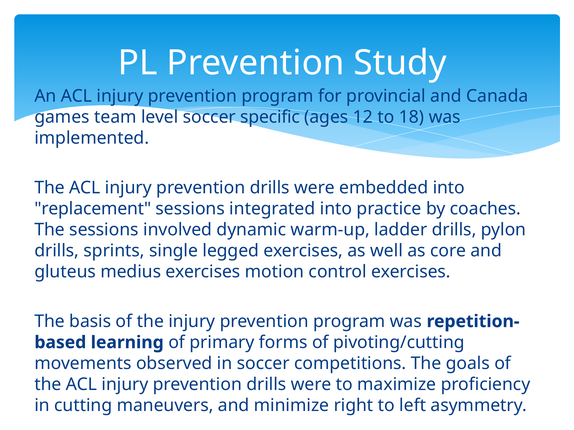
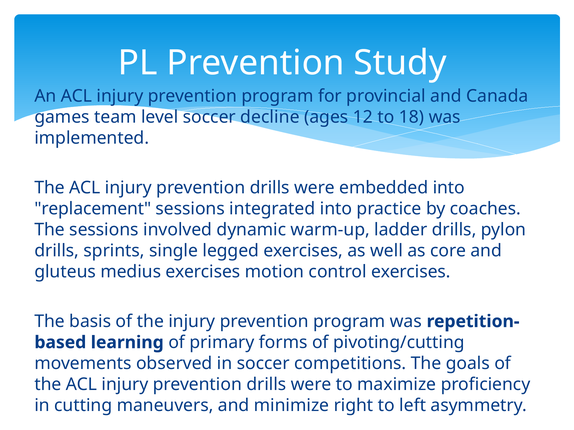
specific: specific -> decline (270, 117)
